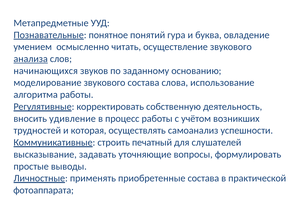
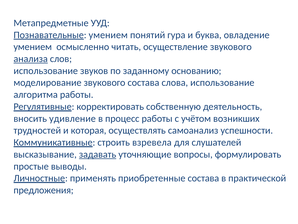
Познавательные понятное: понятное -> умением (108, 35)
начинающихся: начинающихся -> использование (46, 71)
печатный: печатный -> взревела (152, 142)
задавать underline: none -> present (98, 154)
фотоаппарата: фотоаппарата -> предложения (44, 190)
